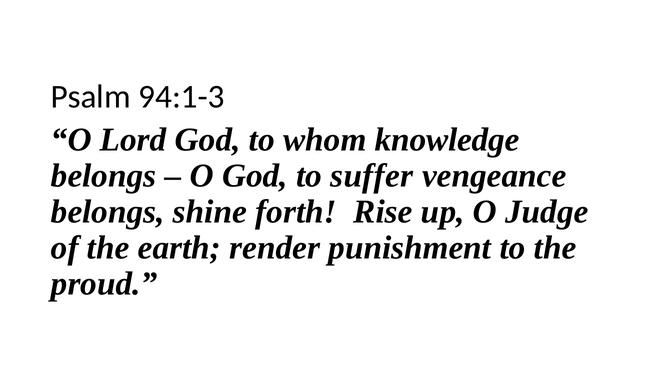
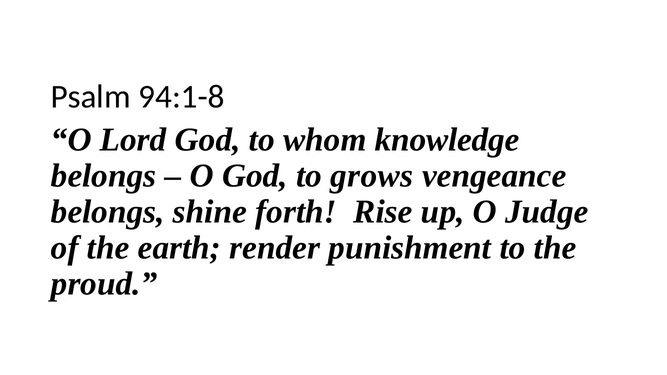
94:1-3: 94:1-3 -> 94:1-8 (182, 97)
suffer: suffer -> grows (372, 176)
